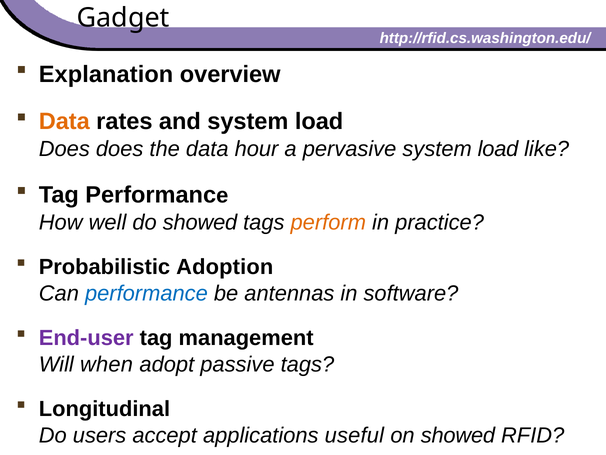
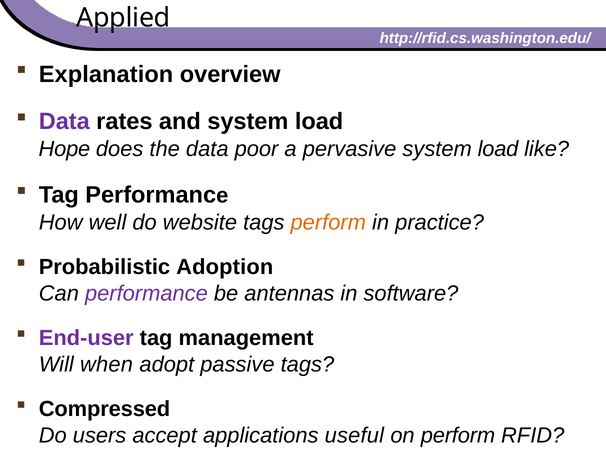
Gadget: Gadget -> Applied (123, 18)
Data colour: orange -> purple (64, 121)
Does: Does -> Hope (64, 149)
hour: hour -> poor (257, 149)
do showed: showed -> website (200, 222)
performance colour: blue -> purple (146, 293)
Longitudinal: Longitudinal -> Compressed (105, 409)
on showed: showed -> perform (458, 435)
